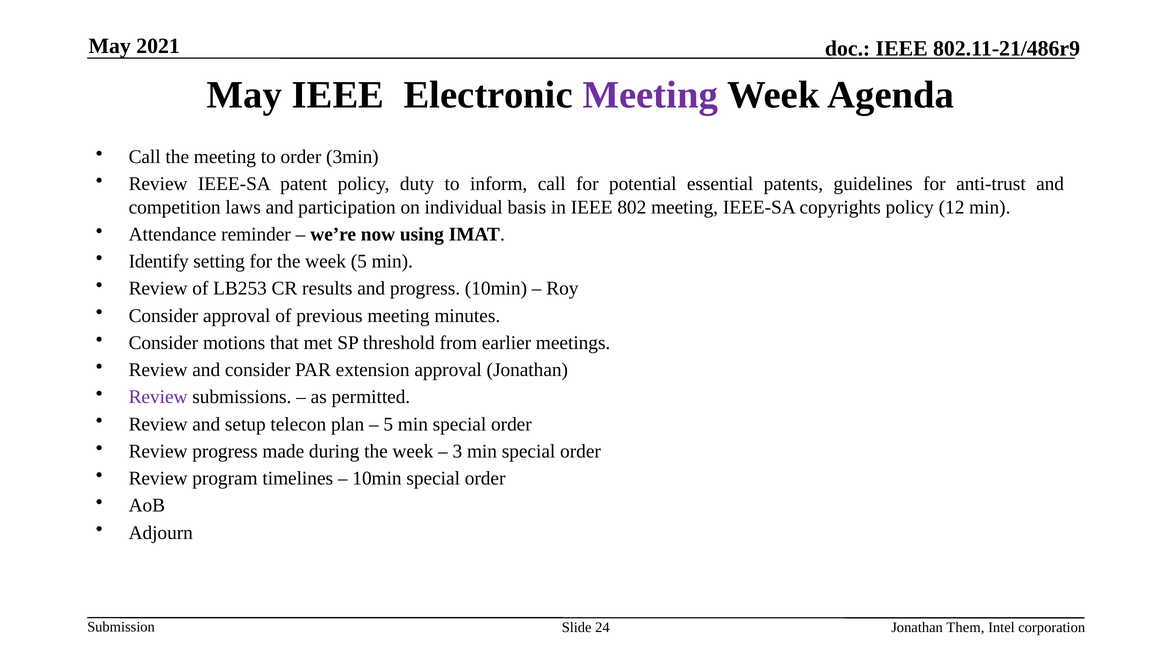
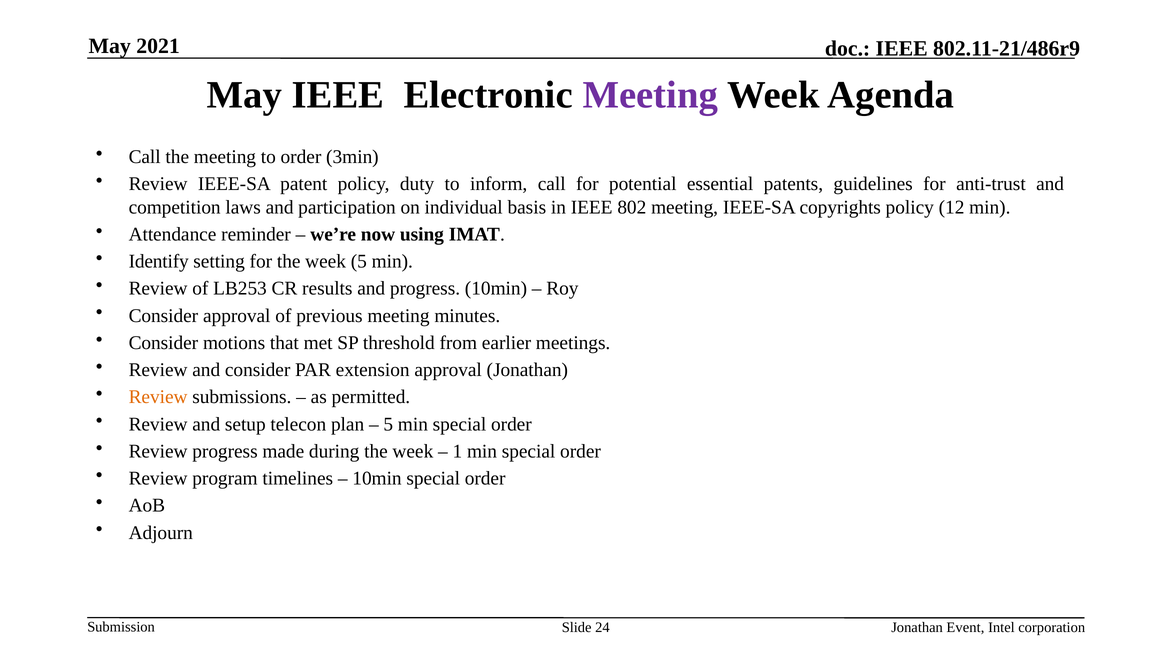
Review colour: purple -> orange (158, 397)
3: 3 -> 1 (457, 451)
Them: Them -> Event (965, 627)
